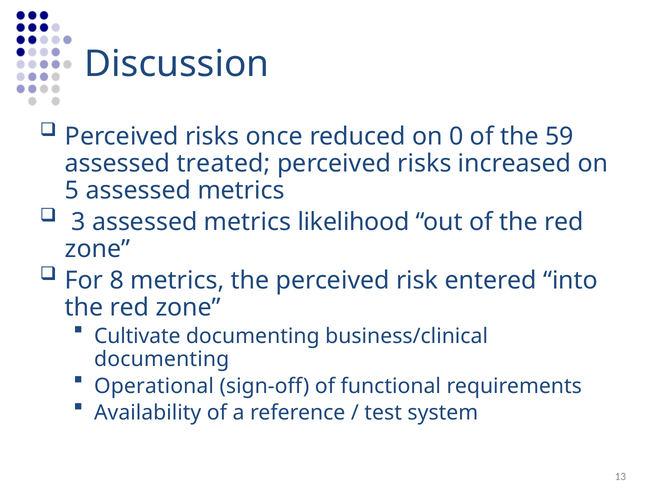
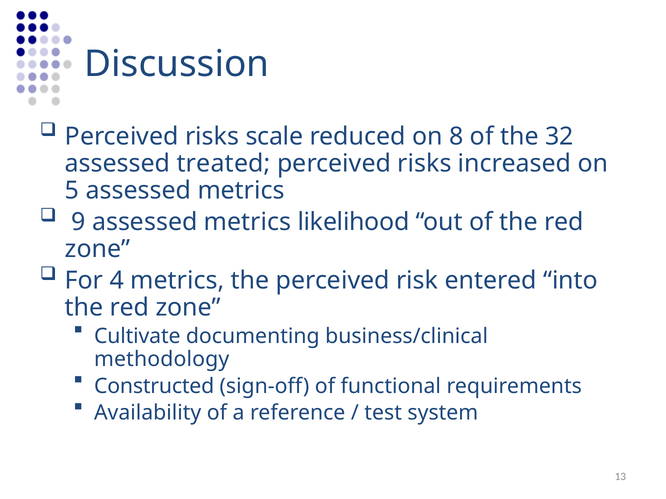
once: once -> scale (274, 137)
0: 0 -> 8 (456, 137)
59: 59 -> 32 (559, 137)
3: 3 -> 9 (79, 222)
8: 8 -> 4 (117, 281)
documenting: documenting -> methodology (162, 359)
Operational: Operational -> Constructed (154, 386)
